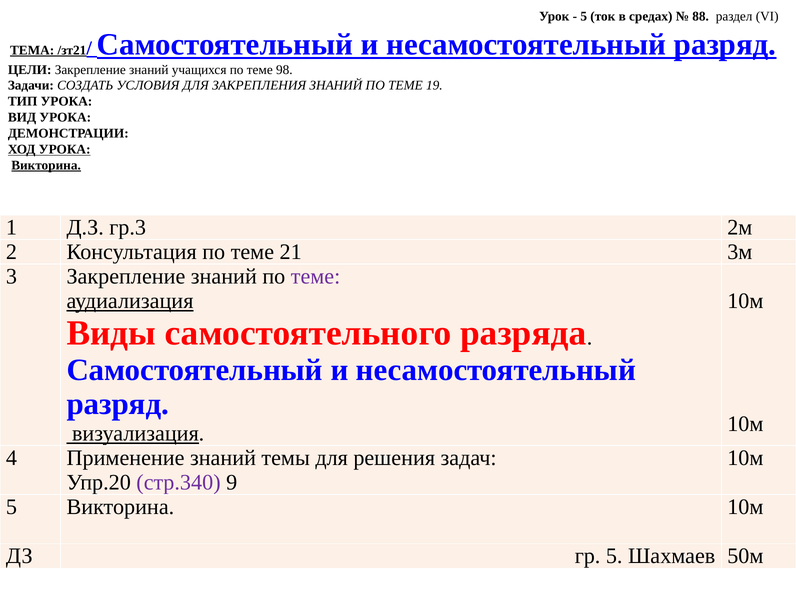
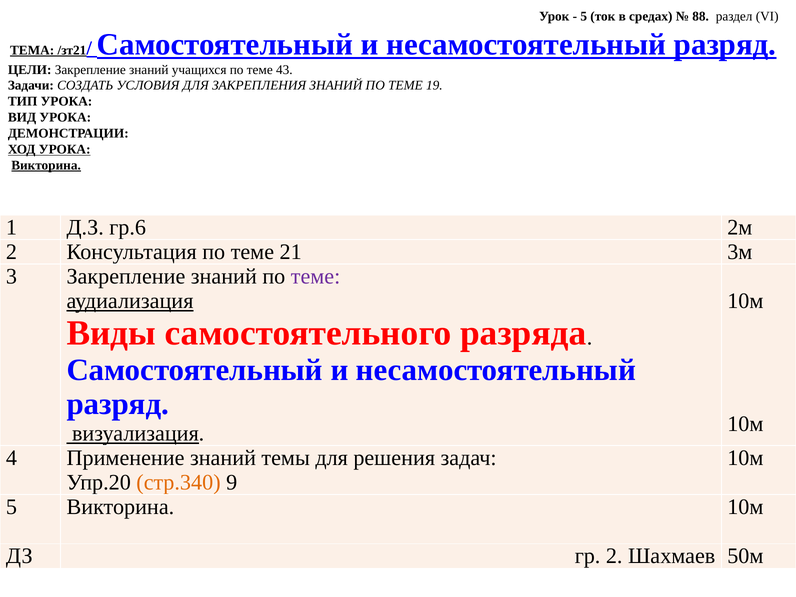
98: 98 -> 43 (284, 70)
гр.3: гр.3 -> гр.6 (128, 227)
стр.340 colour: purple -> orange (179, 483)
гр 5: 5 -> 2 (614, 556)
